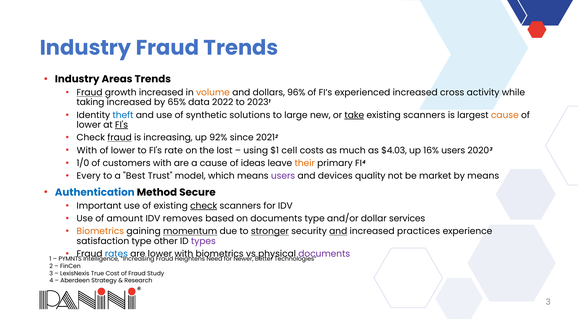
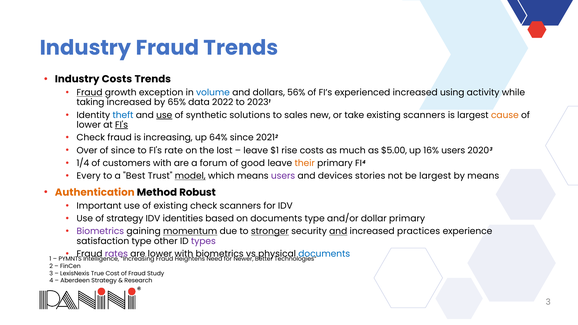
Industry Areas: Areas -> Costs (117, 79)
growth increased: increased -> exception (161, 93)
volume colour: orange -> blue (213, 93)
96%: 96% -> 56% (296, 93)
cross: cross -> using (452, 93)
use underline: none -> present (164, 115)
large: large -> sales (296, 115)
take underline: present -> none (354, 115)
fraud underline: present -> none (120, 138)
92%: 92% -> 64% (218, 138)
With: With -> Over (87, 150)
lower: lower -> since (123, 150)
using: using -> leave (256, 150)
cell: cell -> rise (289, 150)
$4.03: $4.03 -> $5.00 (394, 150)
1/0: 1/0 -> 1/4 (83, 163)
a cause: cause -> forum (213, 163)
ideas: ideas -> good (253, 163)
model underline: none -> present (190, 176)
quality: quality -> stories (370, 176)
be market: market -> largest (435, 176)
Authentication colour: blue -> orange (95, 192)
Secure: Secure -> Robust (198, 192)
check underline: present -> none (204, 206)
of amount: amount -> strategy (125, 219)
removes: removes -> identities (183, 219)
dollar services: services -> primary (407, 219)
Biometrics colour: orange -> purple (100, 231)
rates colour: blue -> purple (116, 254)
documents colour: purple -> blue (324, 254)
